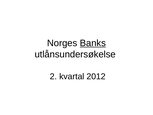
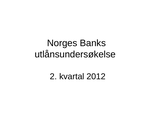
Banks underline: present -> none (93, 43)
